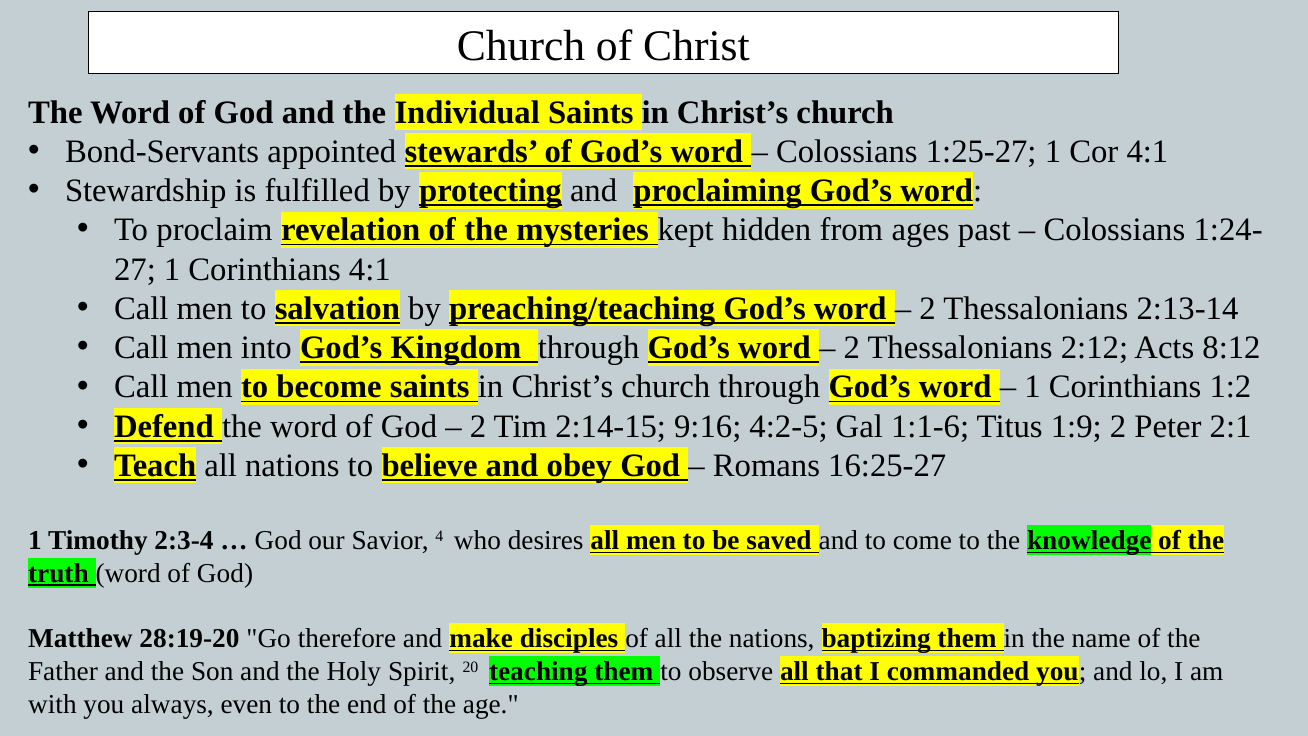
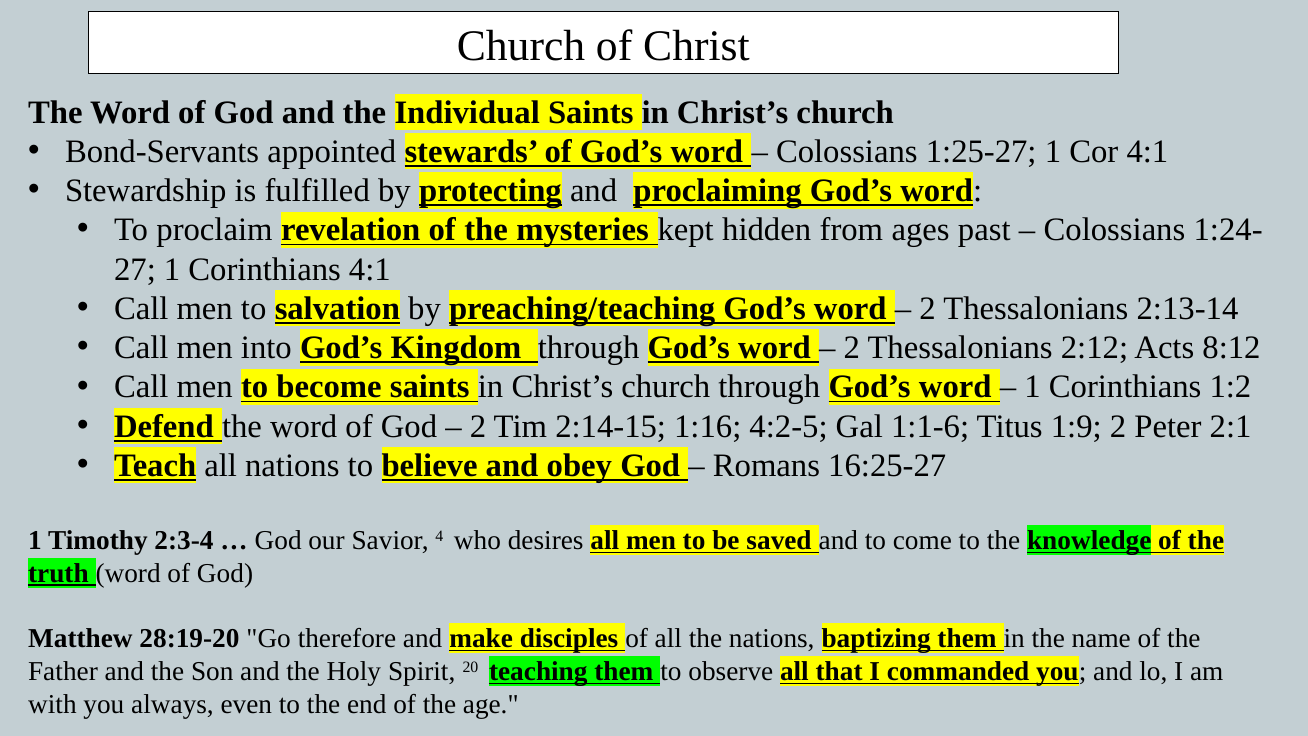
9:16: 9:16 -> 1:16 (708, 426)
